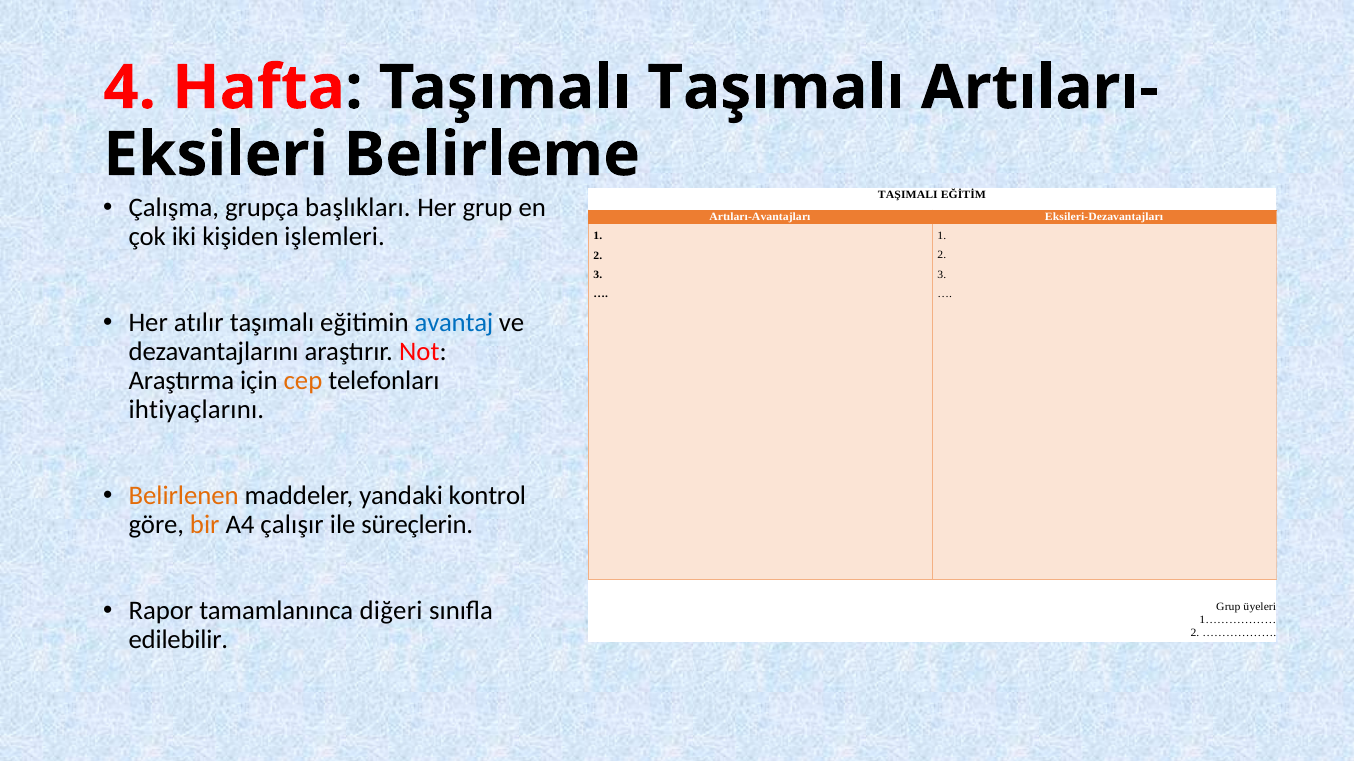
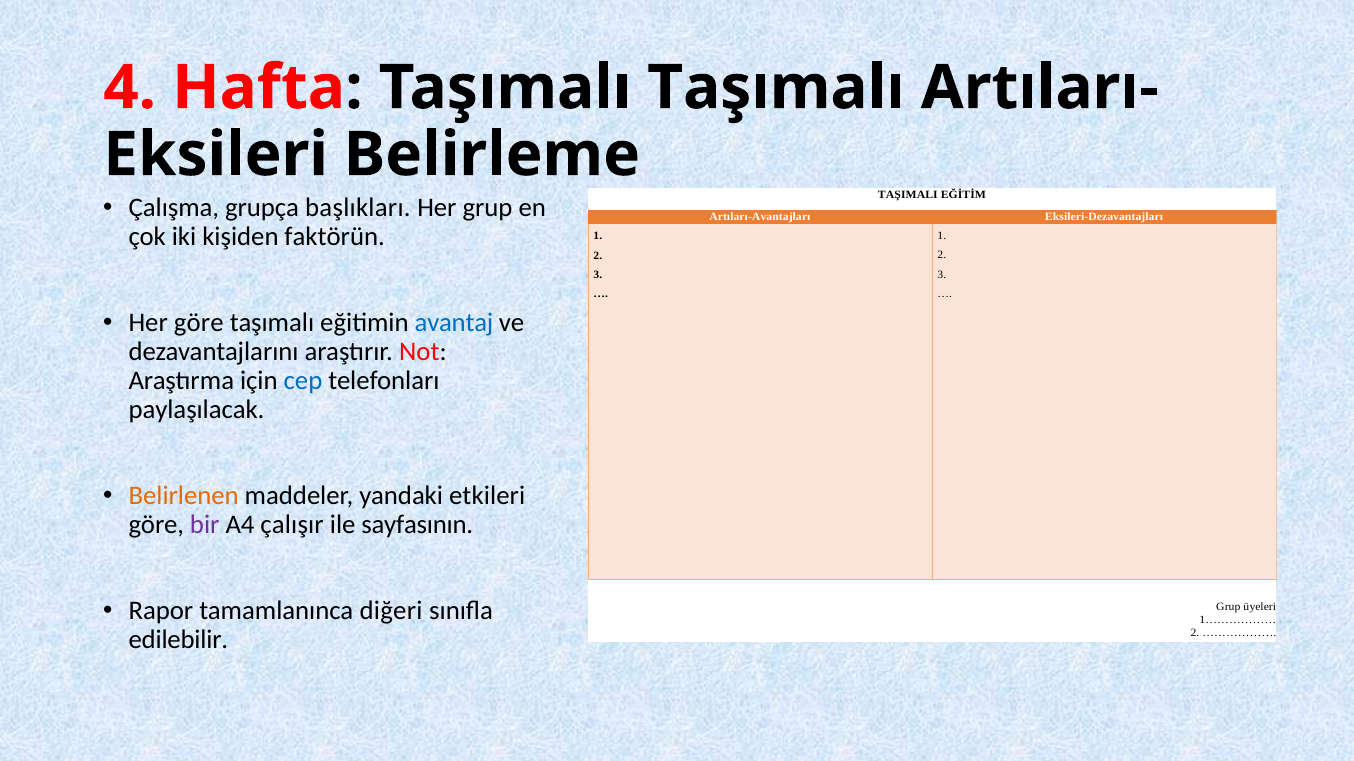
işlemleri: işlemleri -> faktörün (335, 237)
Her atılır: atılır -> göre (199, 323)
cep colour: orange -> blue (303, 381)
ihtiyaçlarını: ihtiyaçlarını -> paylaşılacak (197, 410)
kontrol: kontrol -> etkileri (487, 496)
bir colour: orange -> purple (205, 525)
süreçlerin: süreçlerin -> sayfasının (417, 525)
